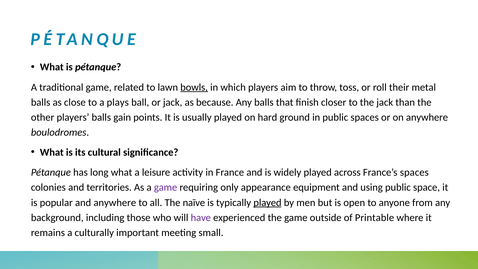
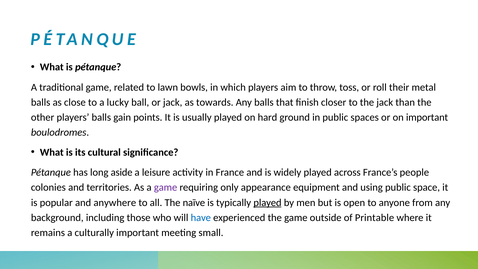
bowls underline: present -> none (194, 87)
plays: plays -> lucky (118, 102)
because: because -> towards (215, 102)
on anywhere: anywhere -> important (427, 117)
long what: what -> aside (122, 172)
France’s spaces: spaces -> people (414, 172)
have colour: purple -> blue (201, 218)
